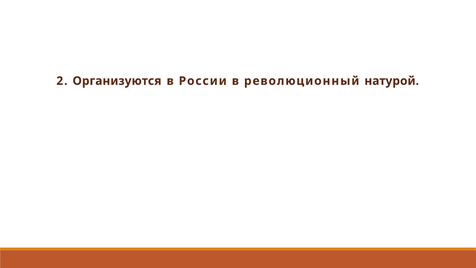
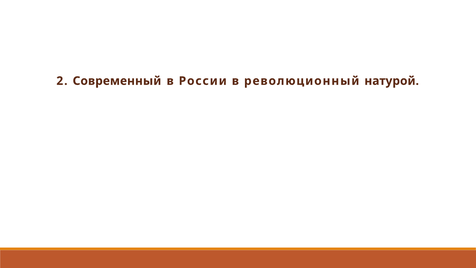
Организуются: Организуются -> Современный (117, 81)
